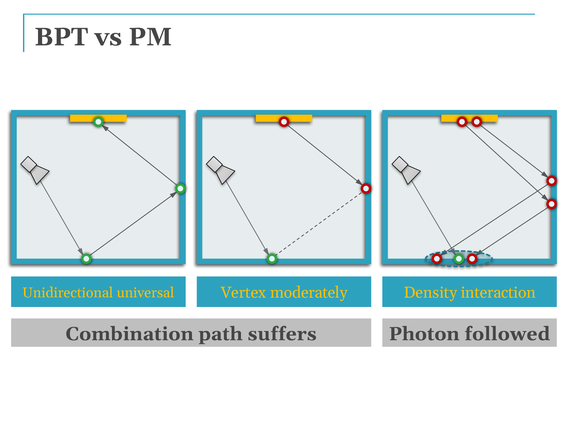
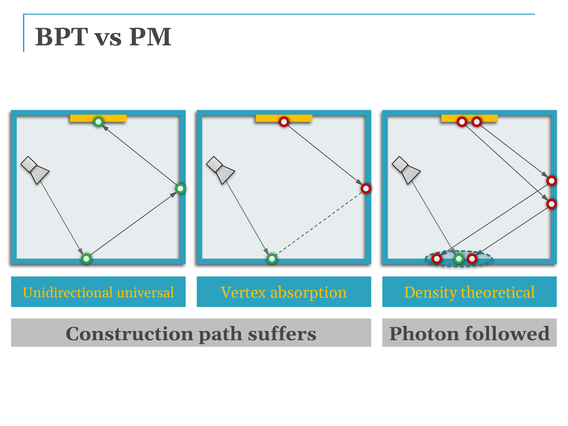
moderately: moderately -> absorption (309, 293)
interaction: interaction -> theoretical (498, 293)
Combination: Combination -> Construction (130, 334)
